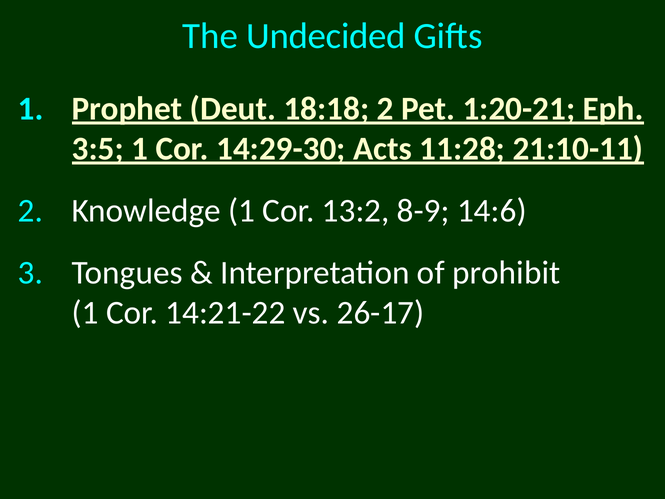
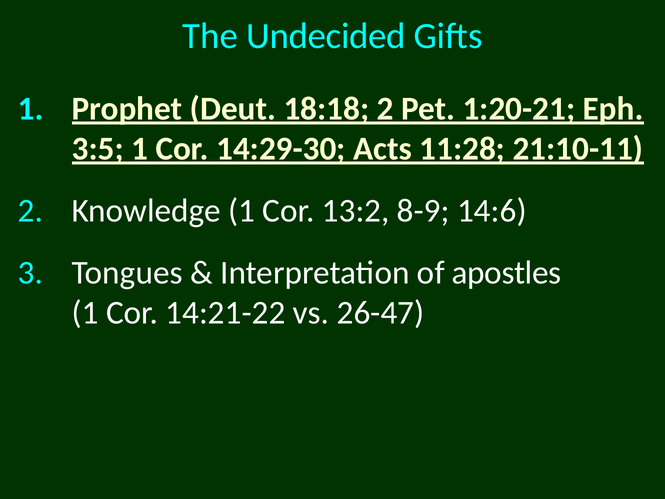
prohibit: prohibit -> apostles (507, 273)
26-17: 26-17 -> 26-47 (381, 313)
